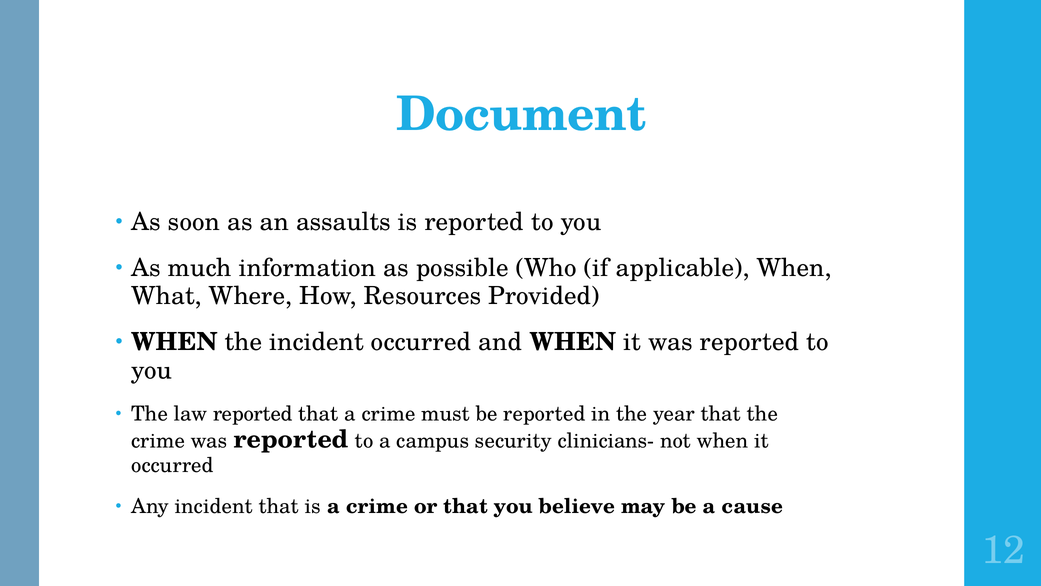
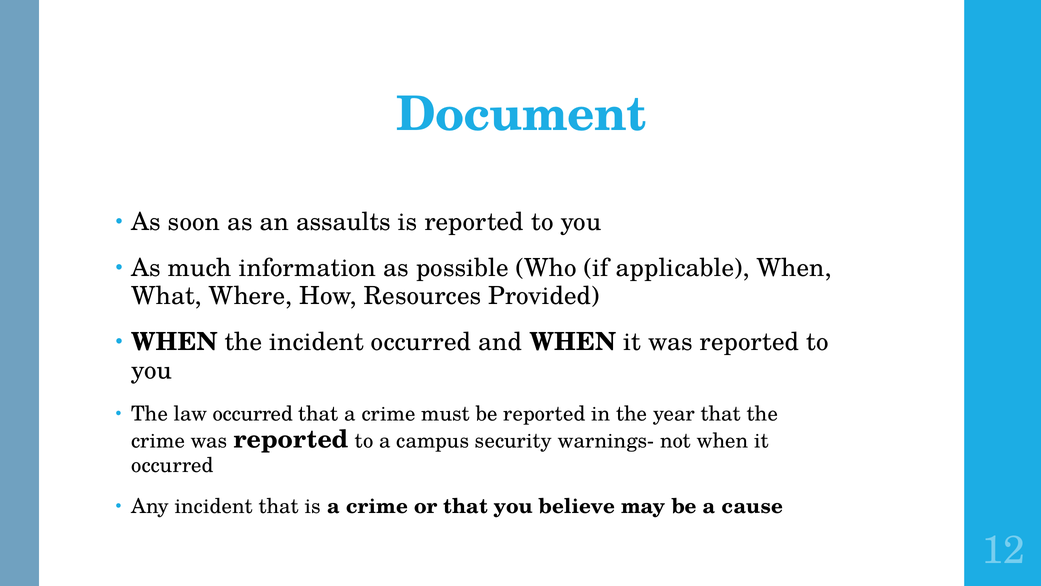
law reported: reported -> occurred (253, 413)
clinicians-: clinicians- -> warnings- (606, 441)
